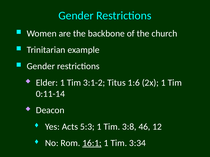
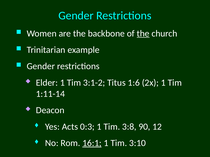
the underline: none -> present (143, 34)
0:11-14: 0:11-14 -> 1:11-14 (50, 94)
5:3: 5:3 -> 0:3 (87, 127)
46: 46 -> 90 (144, 127)
3:34: 3:34 -> 3:10 (137, 143)
